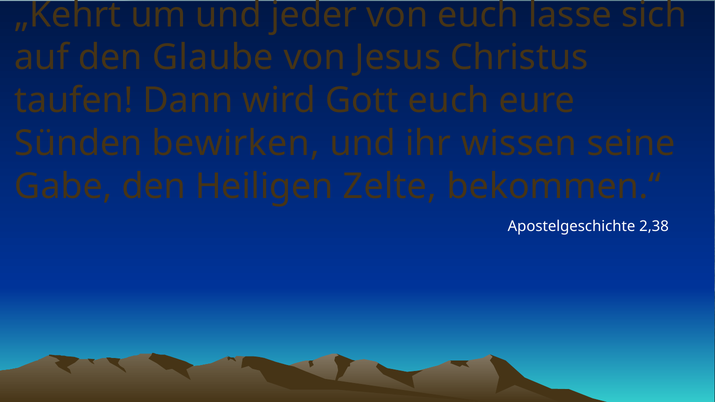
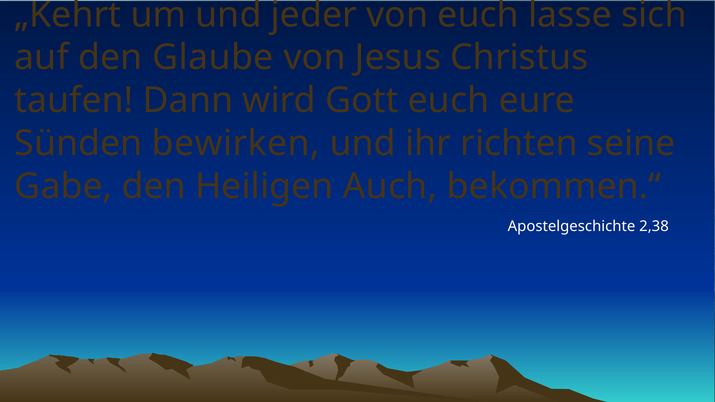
wissen: wissen -> richten (519, 144)
Zelte: Zelte -> Auch (390, 186)
